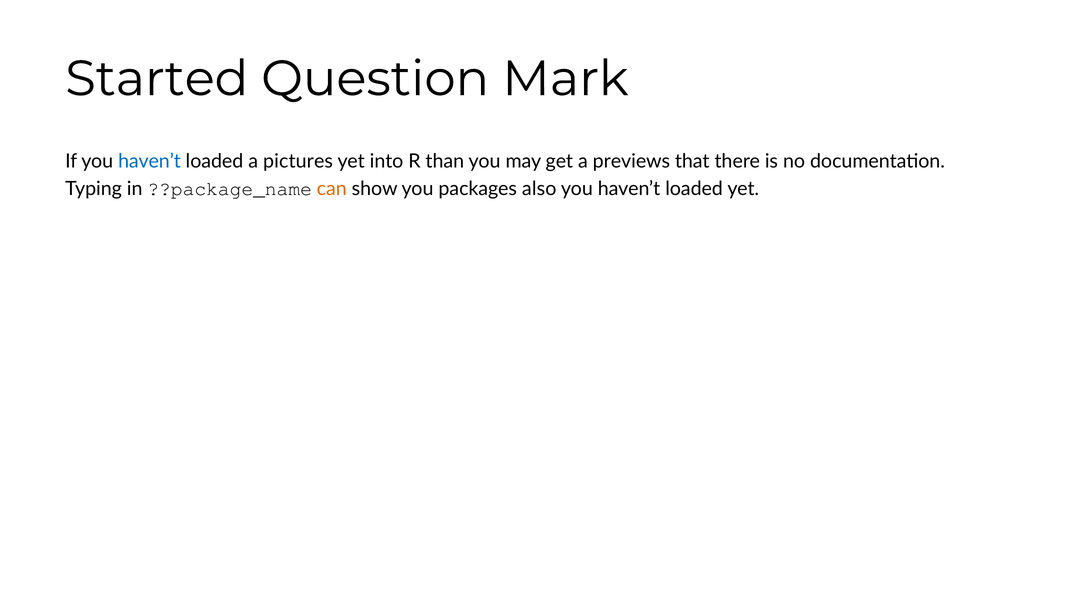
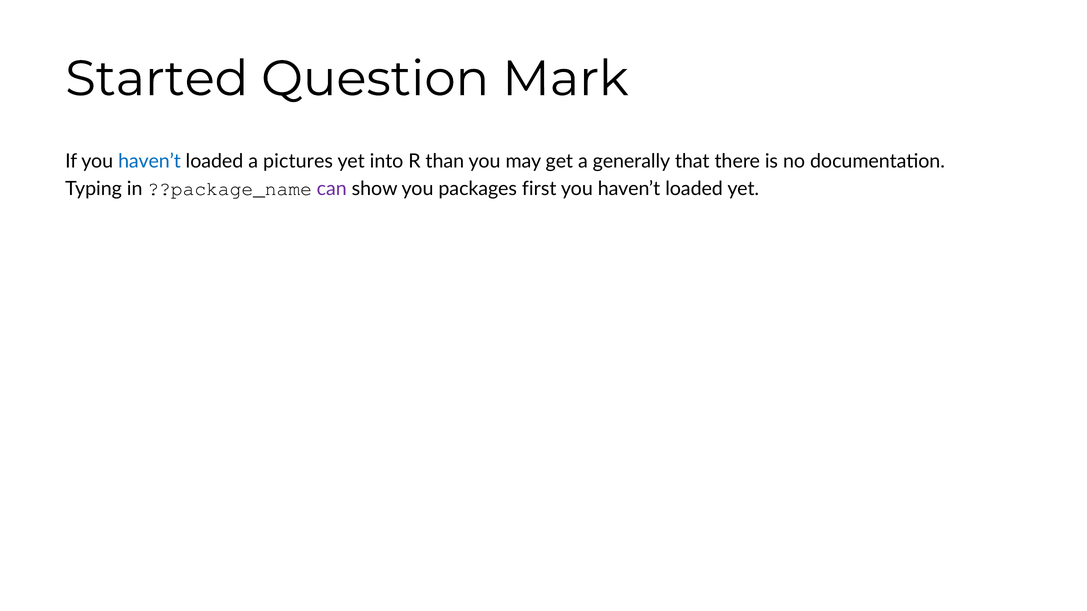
previews: previews -> generally (631, 161)
can colour: orange -> purple (332, 189)
also: also -> first (539, 189)
